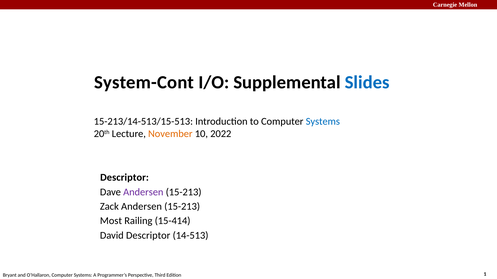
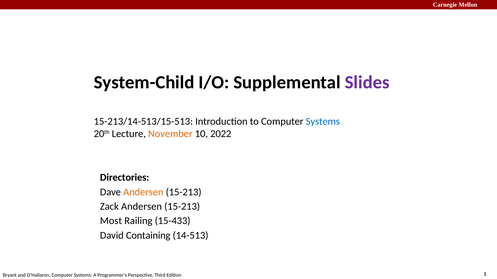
System-Cont: System-Cont -> System-Child (144, 82)
Slides colour: blue -> purple (367, 82)
Descriptor: Descriptor -> Directories (125, 178)
Andersen colour: purple -> orange (143, 192)
15-414: 15-414 -> 15-433 (173, 221)
David Descriptor: Descriptor -> Containing (148, 236)
